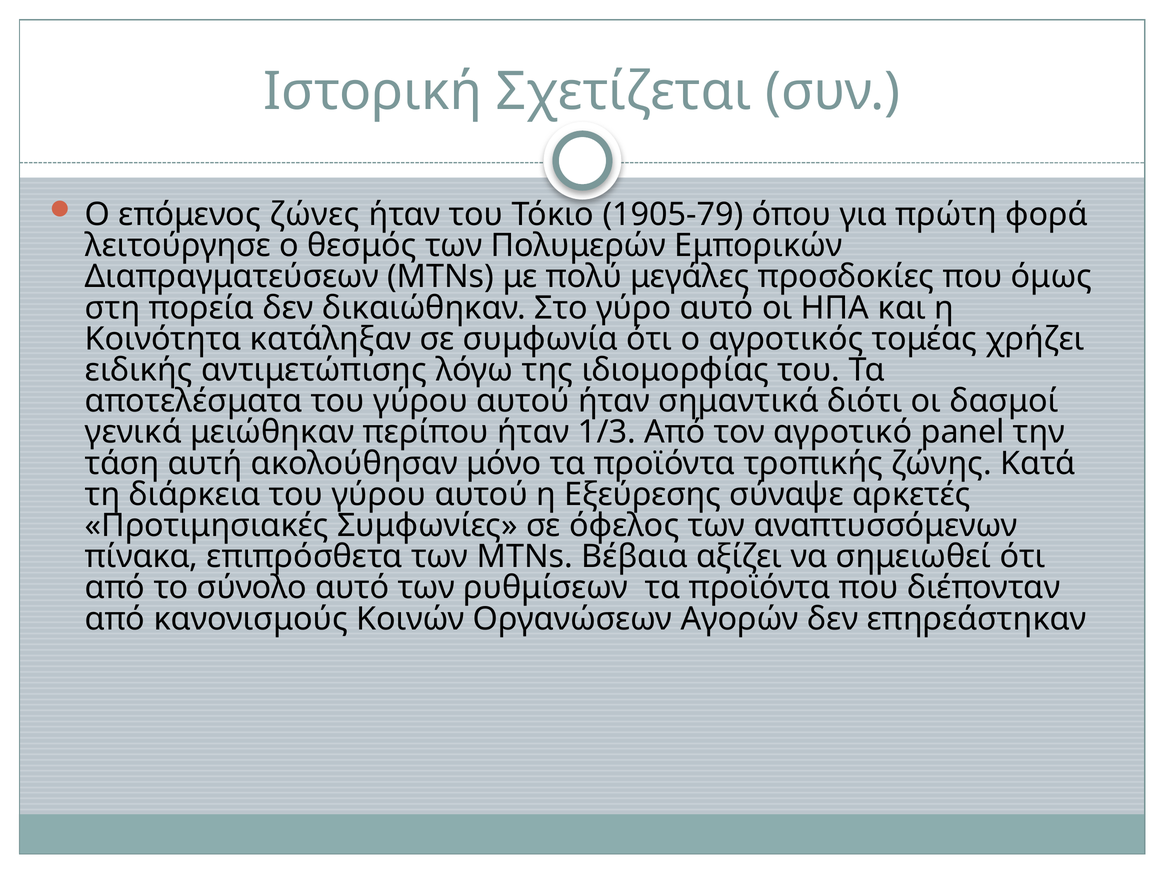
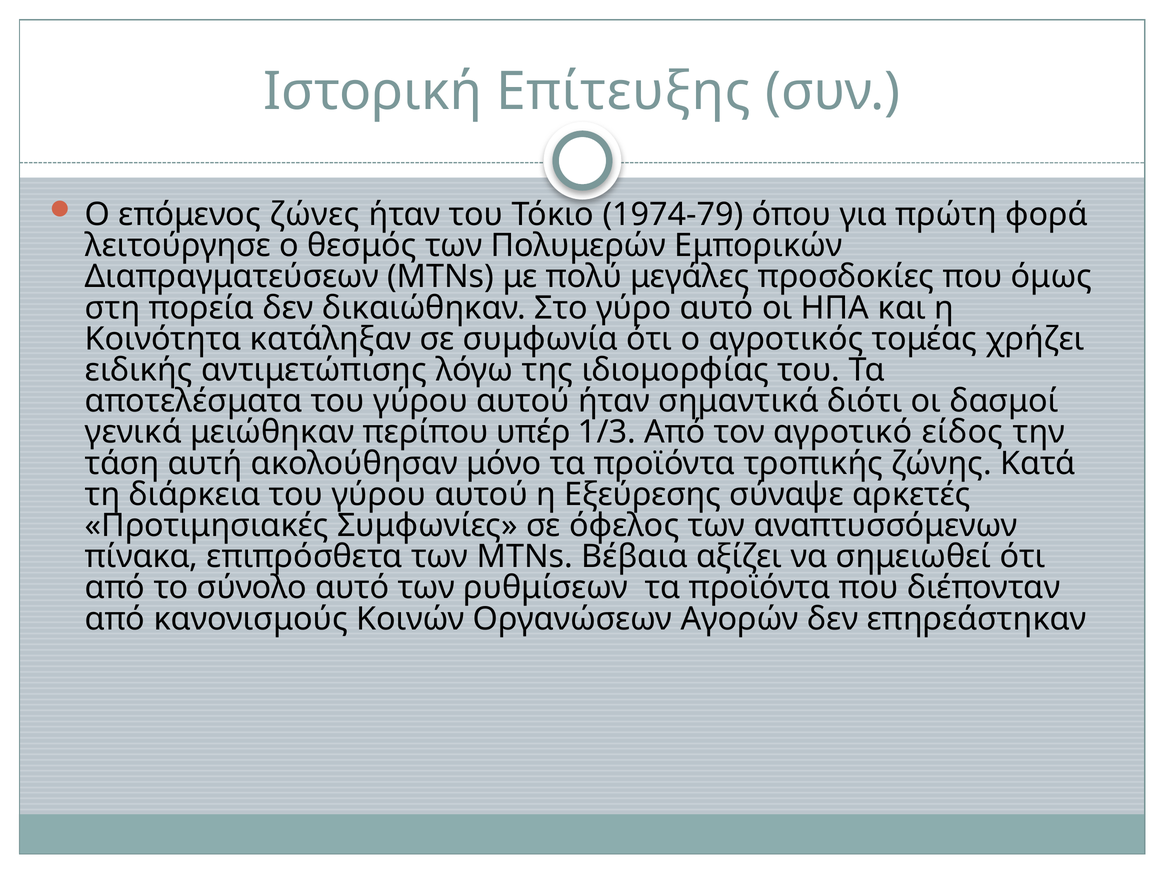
Σχετίζεται: Σχετίζεται -> Επίτευξης (623, 92)
1905-79: 1905-79 -> 1974-79 (673, 214)
περίπου ήταν: ήταν -> υπέρ (533, 432)
panel: panel -> είδος (962, 432)
